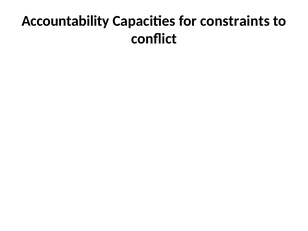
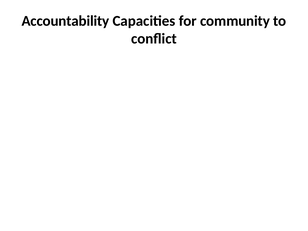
constraints: constraints -> community (235, 21)
